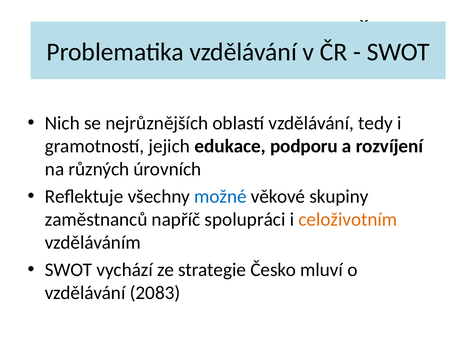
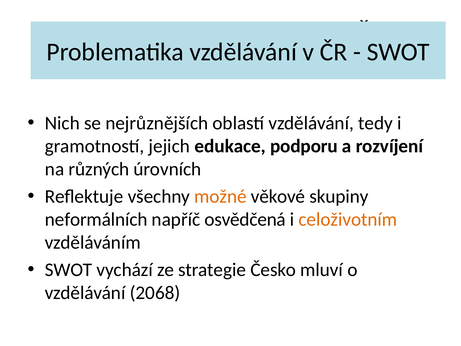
možné colour: blue -> orange (220, 196)
zaměstnanců: zaměstnanců -> neformálních (96, 219)
spolupráci: spolupráci -> osvědčená (245, 219)
2083: 2083 -> 2068 (155, 293)
